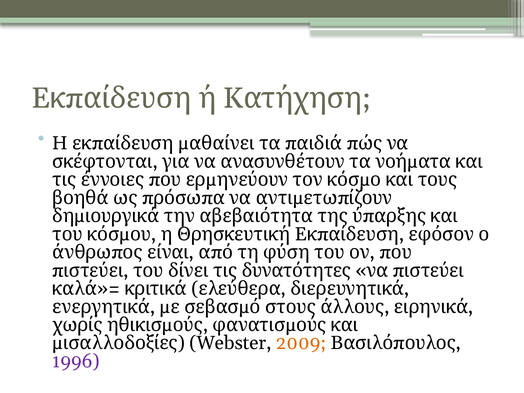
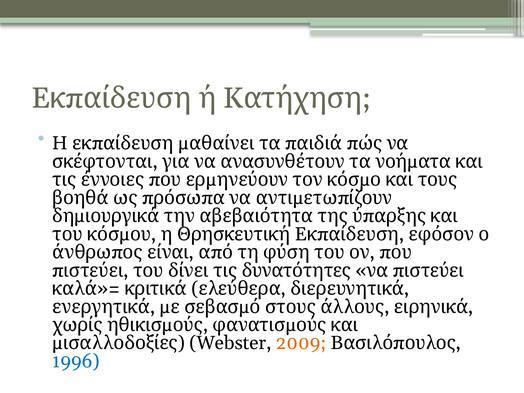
1996 colour: purple -> blue (76, 361)
